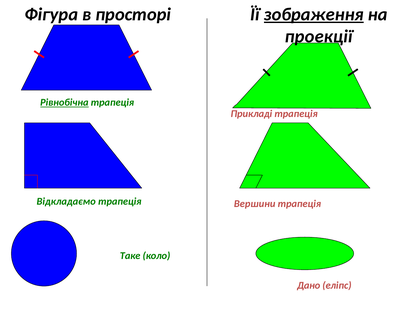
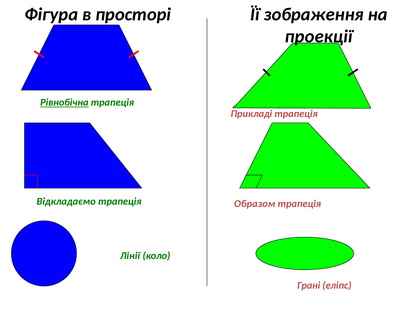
зображення underline: present -> none (314, 14)
Вершини: Вершини -> Образом (255, 203)
Таке: Таке -> Лінії (130, 255)
Дано: Дано -> Грані (309, 285)
